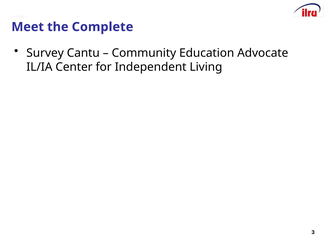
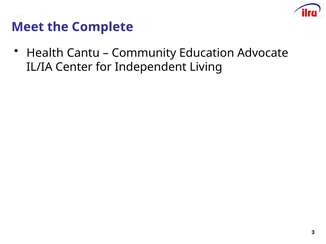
Survey: Survey -> Health (45, 53)
